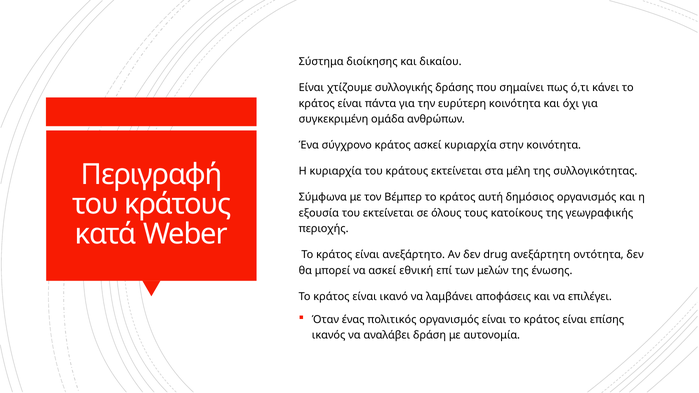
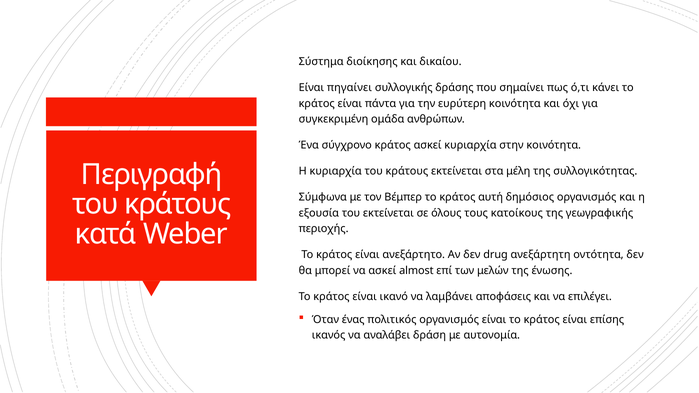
χτίζουμε: χτίζουμε -> πηγαίνει (349, 88)
εθνική: εθνική -> almost (416, 271)
